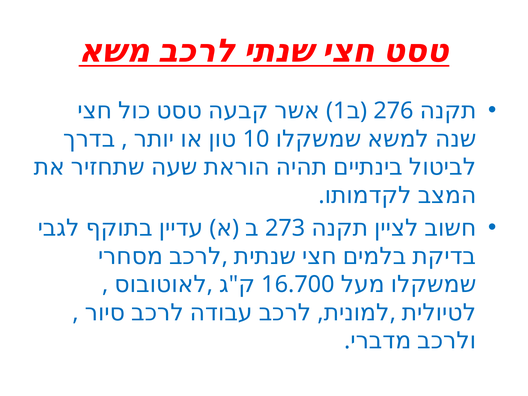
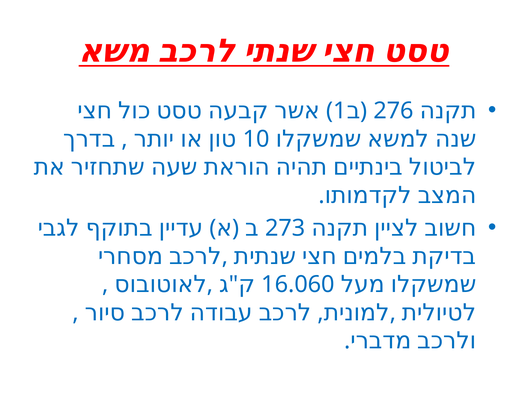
16.700: 16.700 -> 16.060 (298, 284)
